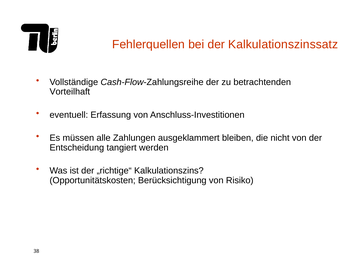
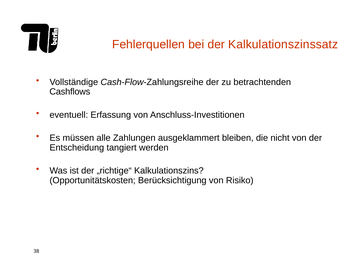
Vorteilhaft: Vorteilhaft -> Cashflows (70, 92)
